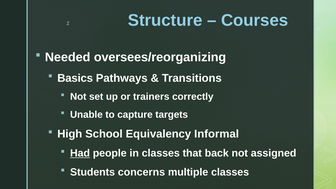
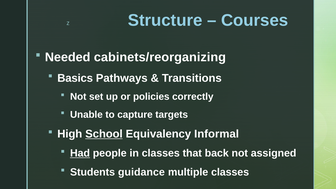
oversees/reorganizing: oversees/reorganizing -> cabinets/reorganizing (160, 57)
trainers: trainers -> policies (151, 97)
School underline: none -> present (104, 134)
concerns: concerns -> guidance (141, 172)
